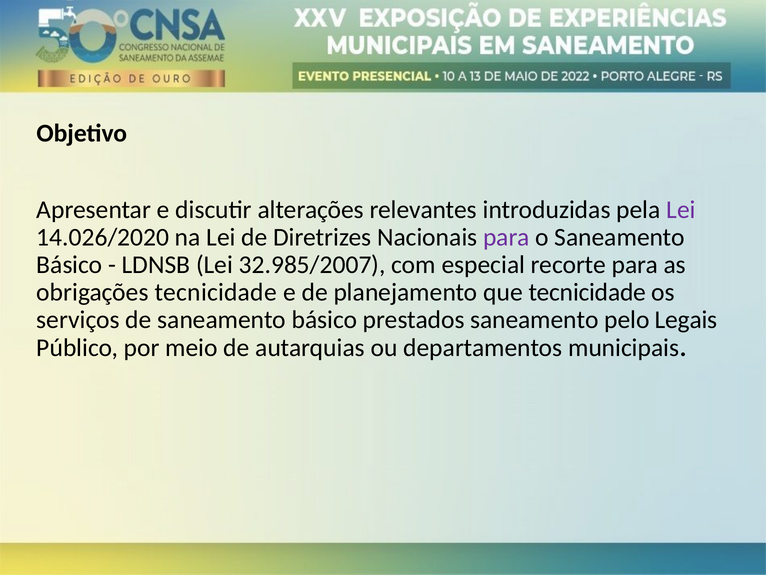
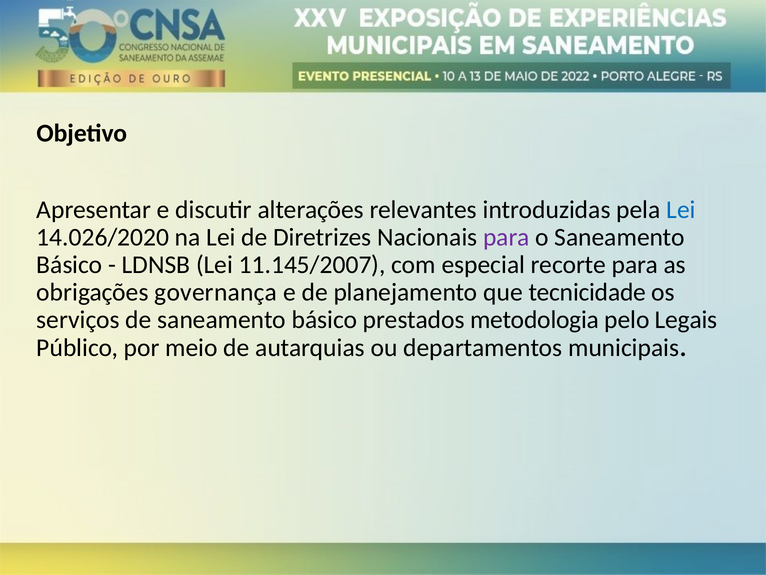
Lei colour: purple -> blue (681, 209)
32.985/2007: 32.985/2007 -> 11.145/2007 (312, 265)
obrigações tecnicidade: tecnicidade -> governança (216, 292)
prestados saneamento: saneamento -> metodologia (535, 320)
